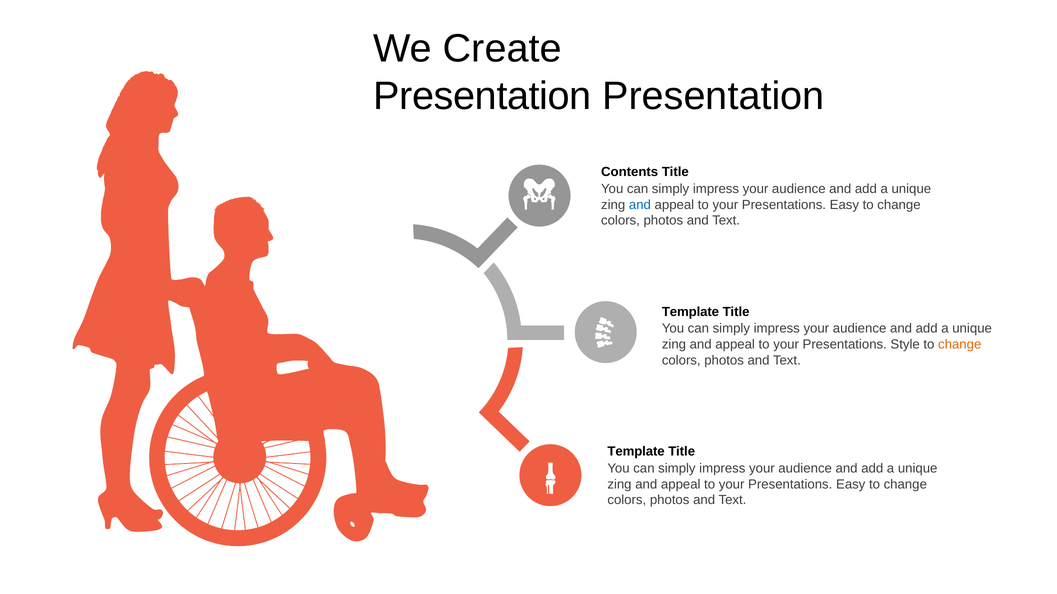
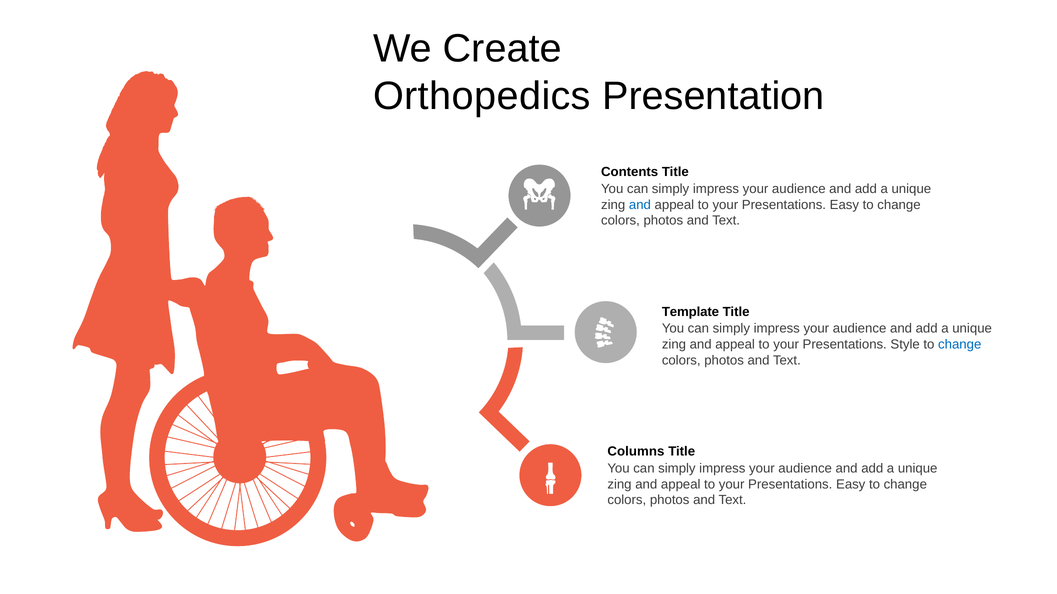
Presentation: Presentation -> Orthopedics (482, 96)
change colour: orange -> blue (960, 345)
Template: Template -> Columns (636, 452)
